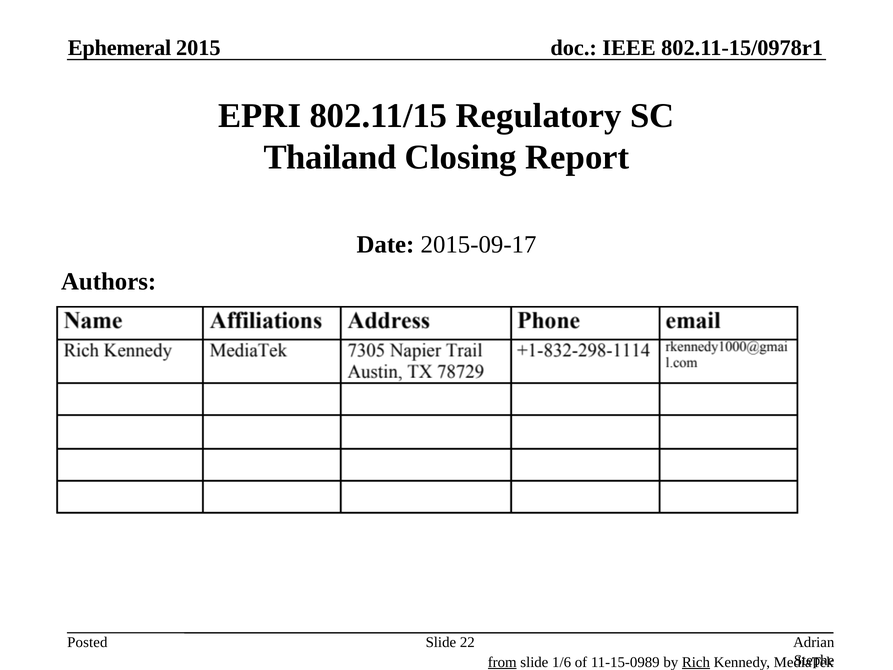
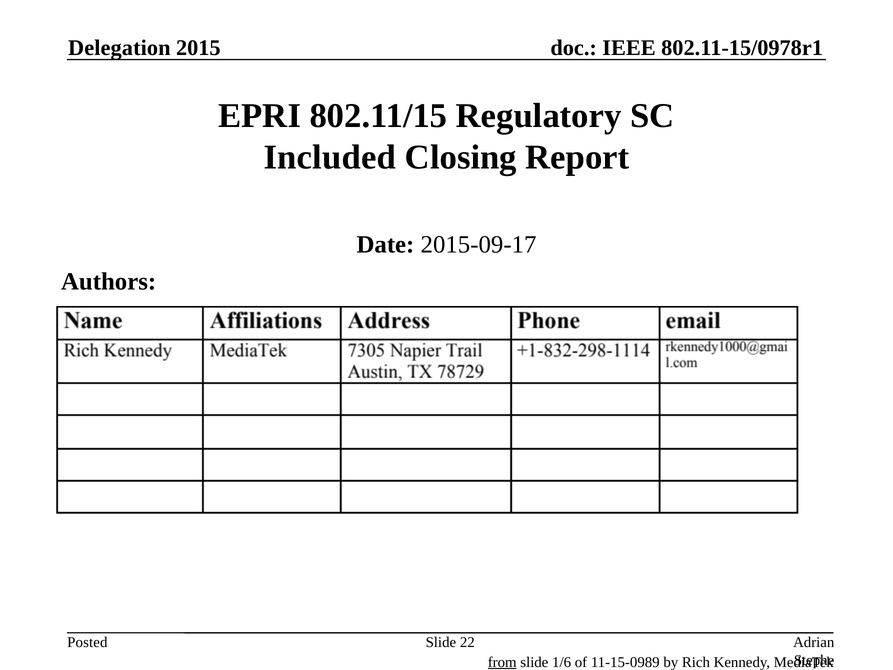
Ephemeral: Ephemeral -> Delegation (119, 48)
Thailand: Thailand -> Included (330, 157)
Rich underline: present -> none (696, 662)
